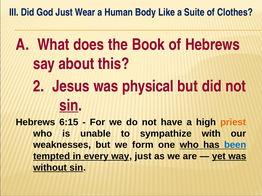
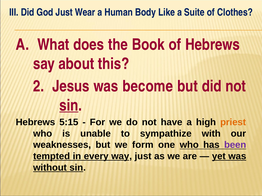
physical: physical -> become (148, 86)
6:15: 6:15 -> 5:15 (69, 122)
been colour: blue -> purple (235, 145)
